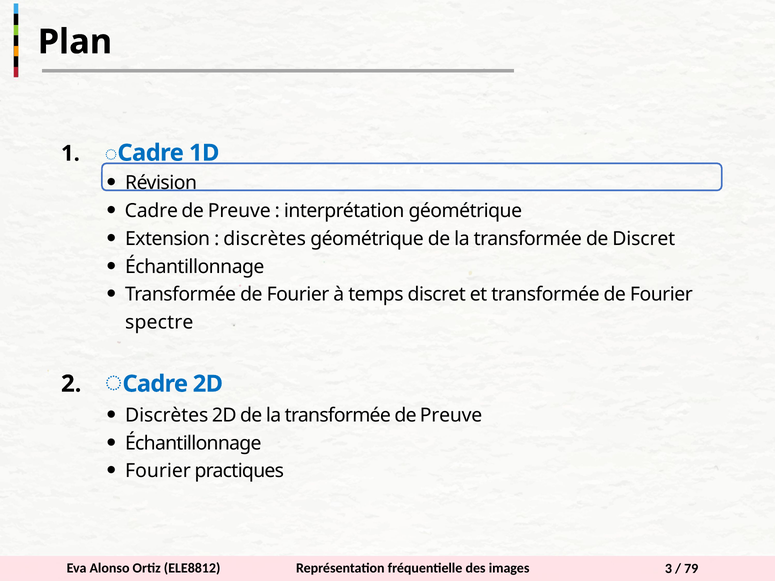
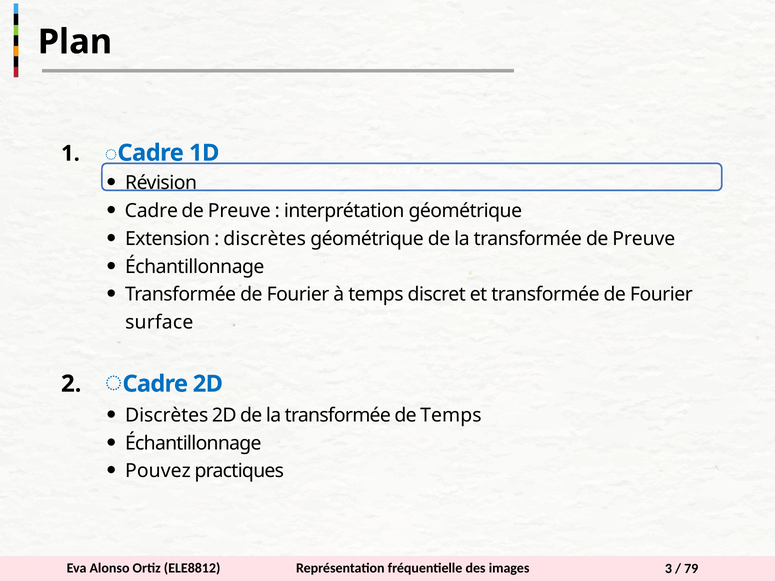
transformée de Discret: Discret -> Preuve (644, 239)
spectre: spectre -> surface (159, 323)
transformée de Preuve: Preuve -> Temps (451, 416)
Fourier: Fourier -> Pouvez (158, 471)
